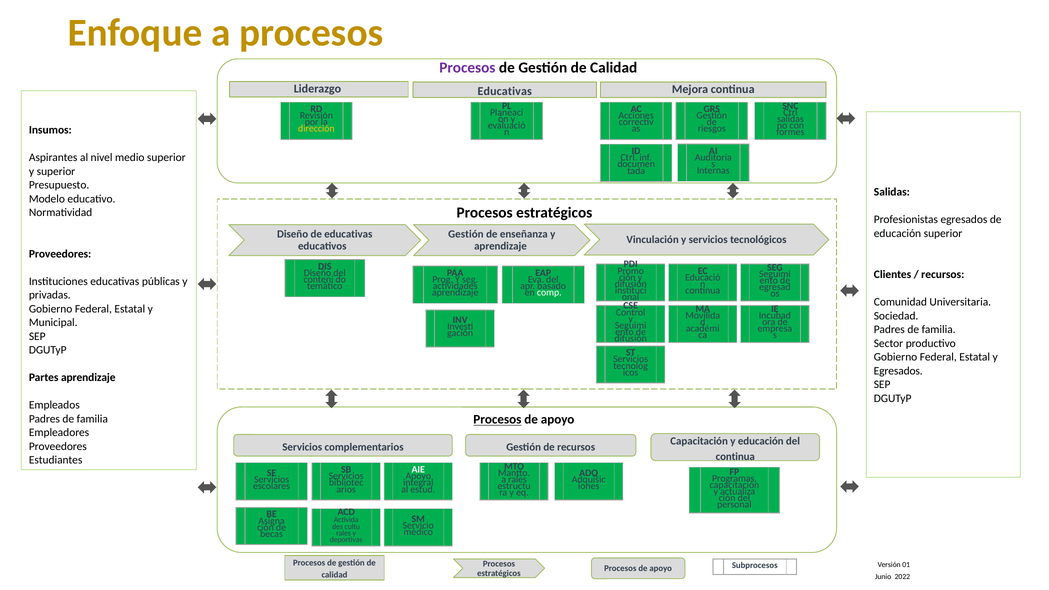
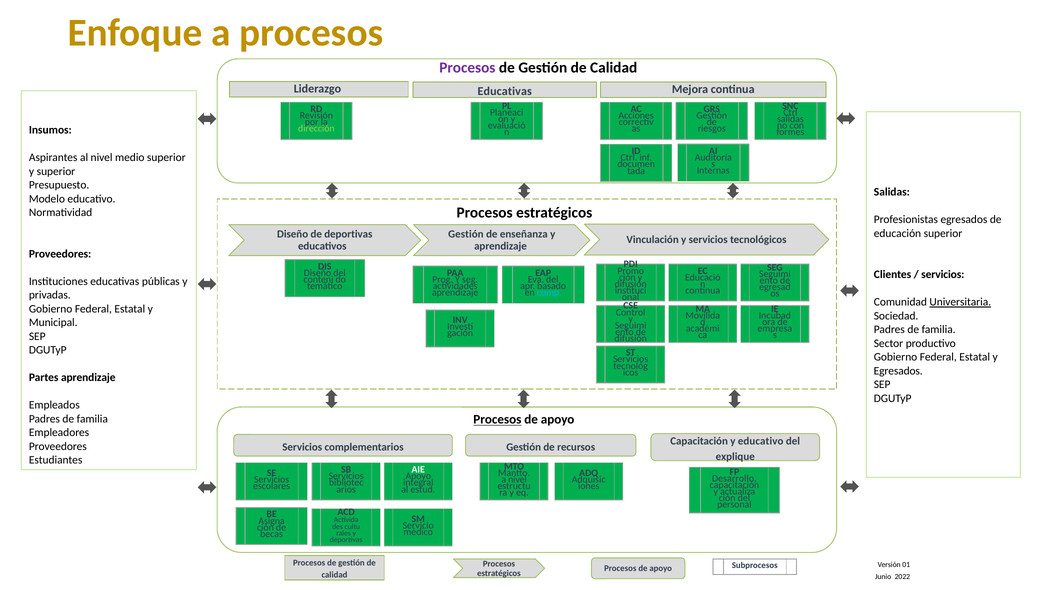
dirección colour: yellow -> light green (316, 129)
de educativas: educativas -> deportivas (348, 234)
recursos: recursos -> servicios (943, 275)
comp colour: white -> light blue (549, 293)
Universitaria underline: none -> present (960, 302)
y educación: educación -> educativo (761, 441)
continua: continua -> explique (735, 457)
Programas: Programas -> Desarrollo (734, 478)
a rales: rales -> nivel (517, 479)
